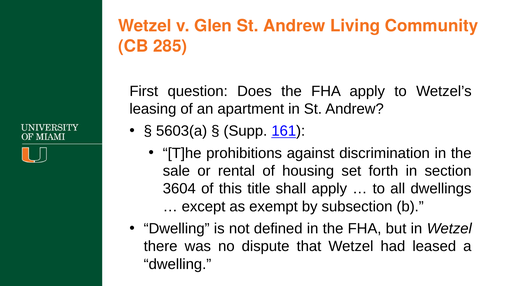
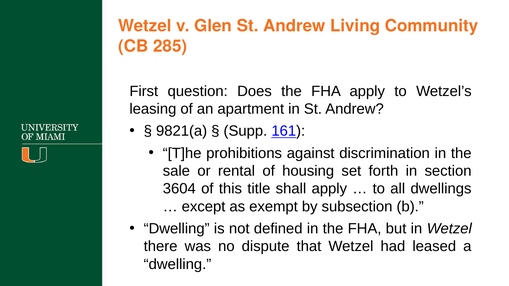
5603(a: 5603(a -> 9821(a (182, 131)
